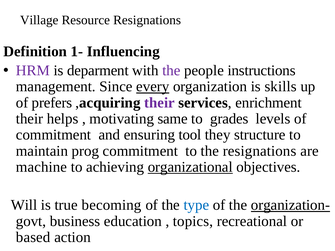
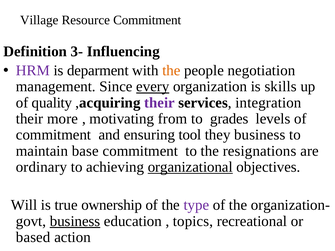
Resource Resignations: Resignations -> Commitment (147, 20)
1-: 1- -> 3- (77, 52)
the colour: purple -> orange (171, 71)
instructions: instructions -> negotiation (261, 71)
prefers: prefers -> quality (52, 103)
enrichment: enrichment -> integration (268, 103)
helps: helps -> more (63, 119)
same: same -> from (172, 119)
they structure: structure -> business (260, 135)
prog: prog -> base (85, 151)
machine: machine -> ordinary (41, 167)
becoming: becoming -> ownership (112, 205)
type colour: blue -> purple (196, 205)
organization- underline: present -> none (290, 205)
business underline: none -> present (75, 221)
